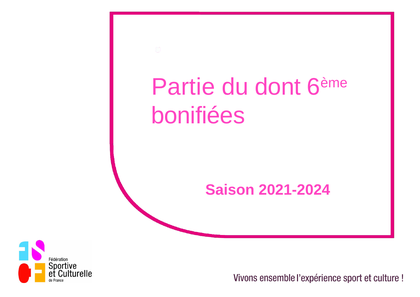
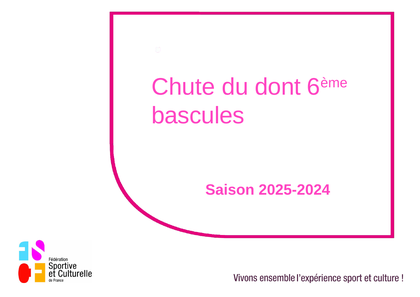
Partie: Partie -> Chute (183, 87)
bonifiées: bonifiées -> bascules (198, 116)
2021-2024: 2021-2024 -> 2025-2024 (294, 190)
